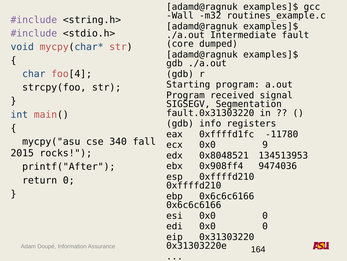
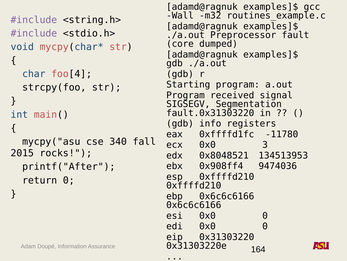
Intermediate: Intermediate -> Preprocessor (243, 35)
9: 9 -> 3 (265, 144)
